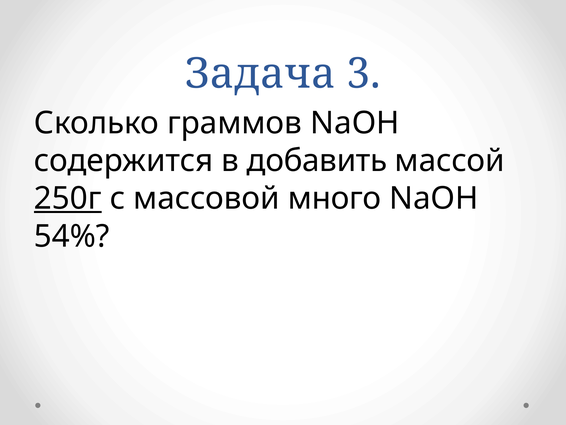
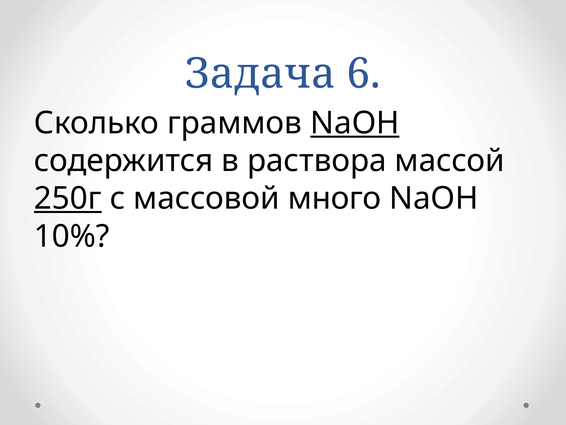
3: 3 -> 6 (364, 74)
NaOH underline: none -> present (355, 123)
добавить: добавить -> раствора (317, 161)
54%: 54% -> 10% (72, 236)
